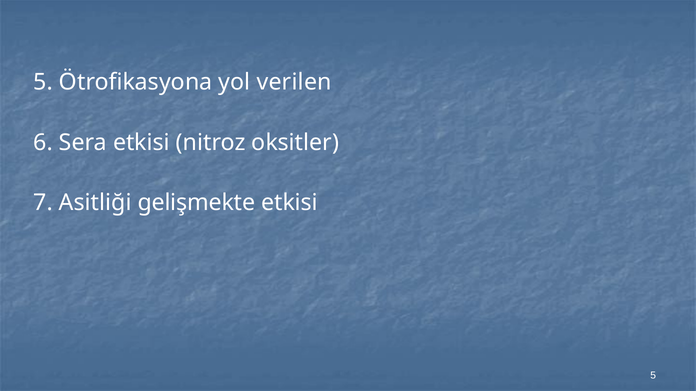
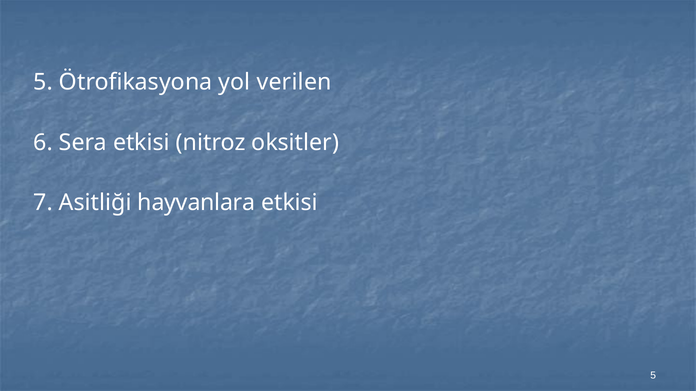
gelişmekte: gelişmekte -> hayvanlara (196, 203)
